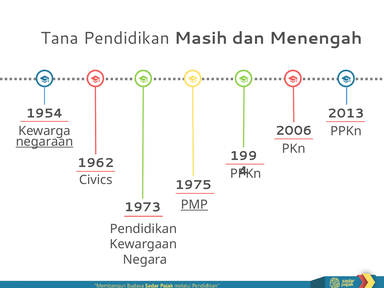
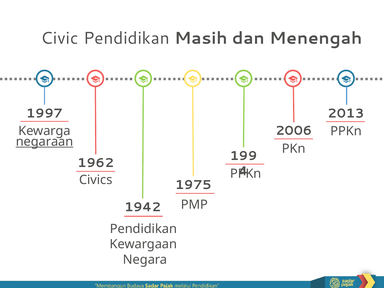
Tana: Tana -> Civic (60, 38)
1954: 1954 -> 1997 (45, 113)
PMP underline: present -> none (194, 205)
1973: 1973 -> 1942 (143, 207)
